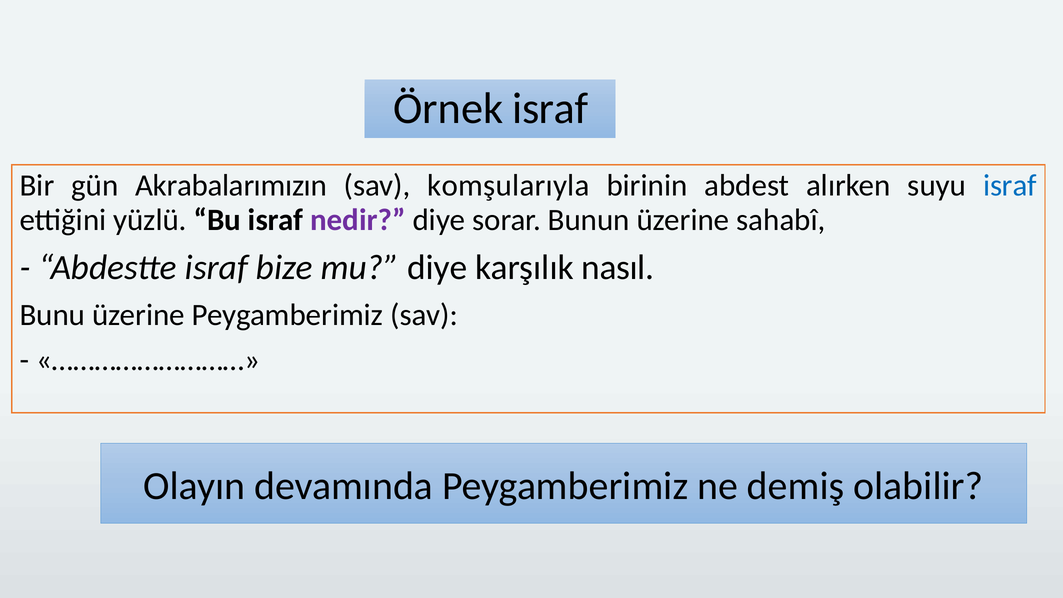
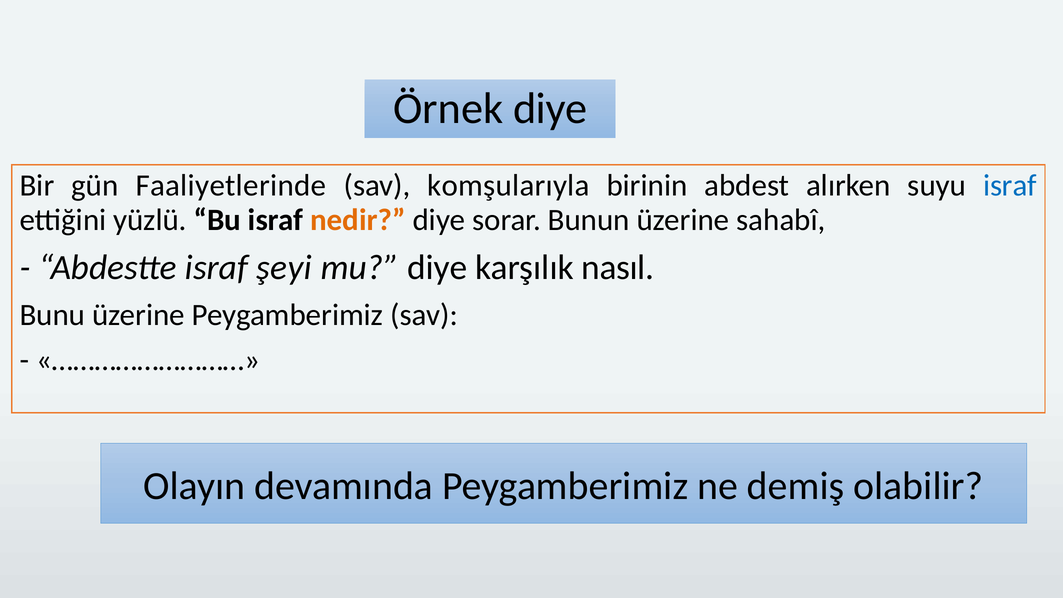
Örnek israf: israf -> diye (550, 109)
Akrabalarımızın: Akrabalarımızın -> Faaliyetlerinde (231, 186)
nedir colour: purple -> orange (358, 220)
bize: bize -> şeyi (284, 267)
